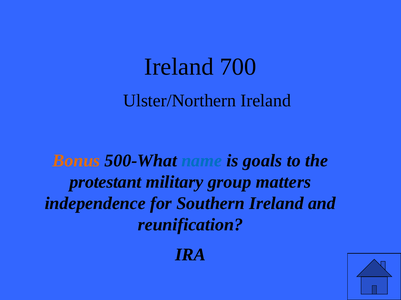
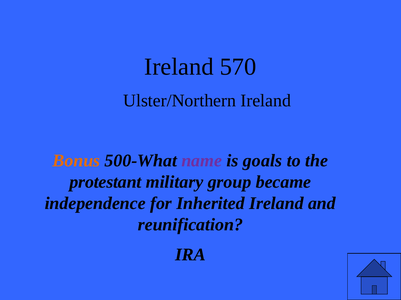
700: 700 -> 570 (238, 67)
name colour: blue -> purple (202, 161)
matters: matters -> became (283, 182)
Southern: Southern -> Inherited (211, 204)
